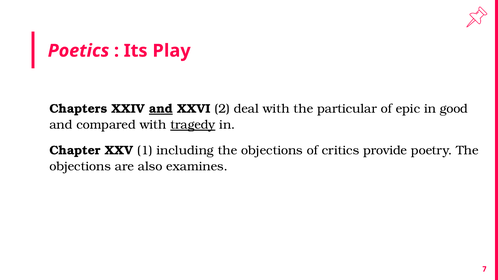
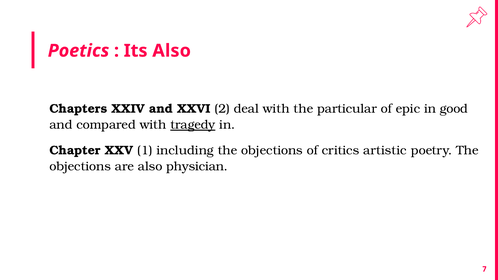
Its Play: Play -> Also (172, 51)
and underline: present -> none (161, 109)
provide: provide -> artistic (385, 151)
examines: examines -> physician (197, 166)
